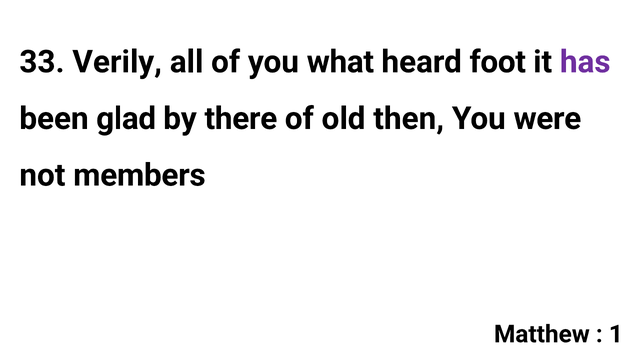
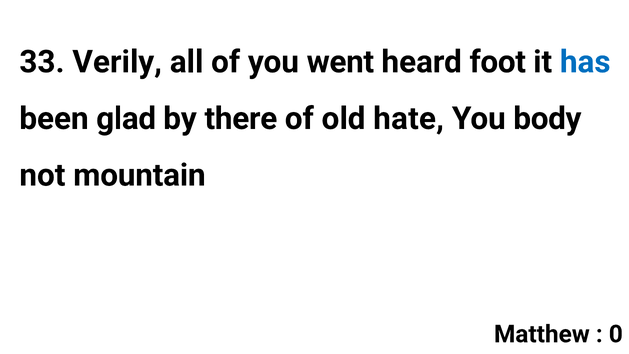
what: what -> went (340, 62)
has colour: purple -> blue (585, 62)
then: then -> hate (409, 119)
were: were -> body (547, 119)
members: members -> mountain (139, 175)
1: 1 -> 0 (616, 334)
